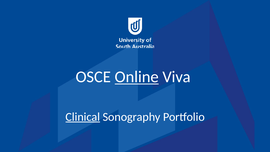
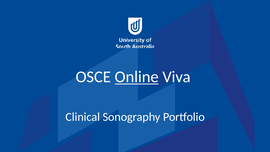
Clinical underline: present -> none (83, 117)
